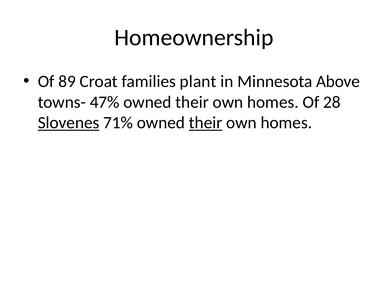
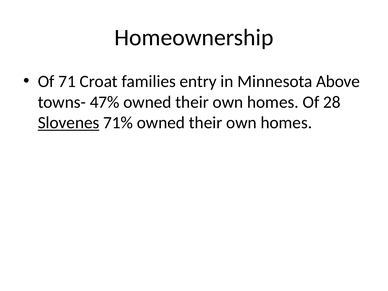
89: 89 -> 71 (67, 81)
plant: plant -> entry (198, 81)
their underline: present -> none (206, 123)
